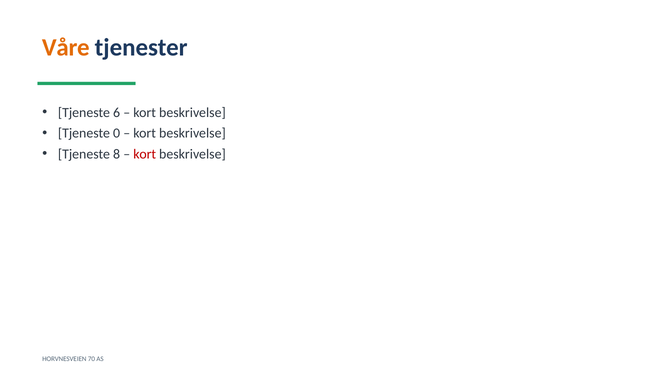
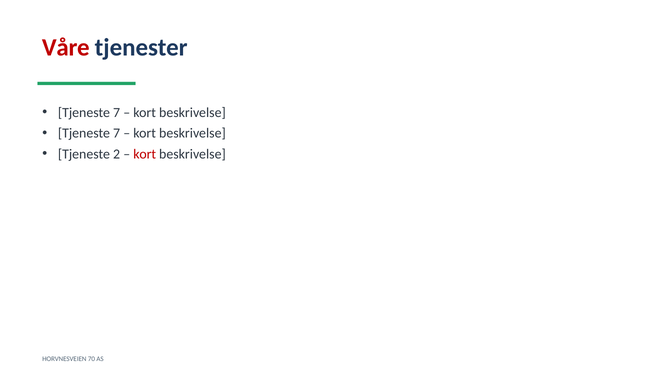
Våre colour: orange -> red (66, 47)
6: 6 -> 7 (117, 113)
0: 0 -> 7 (117, 133)
8: 8 -> 2 (117, 154)
